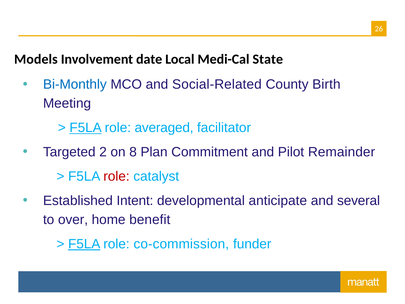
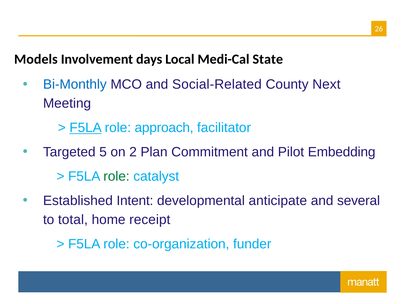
date: date -> days (149, 59)
Birth: Birth -> Next (326, 84)
averaged: averaged -> approach (164, 128)
2: 2 -> 5 (103, 152)
8: 8 -> 2 (133, 152)
Remainder: Remainder -> Embedding (342, 152)
role colour: red -> green (117, 176)
over: over -> total (73, 220)
benefit: benefit -> receipt (150, 220)
F5LA underline: present -> none (84, 244)
co-commission: co-commission -> co-organization (181, 244)
